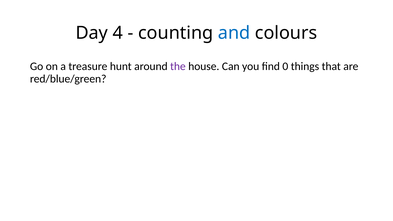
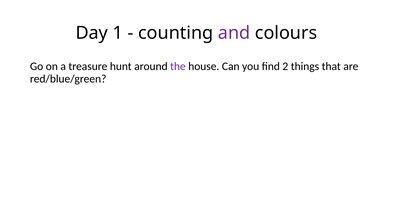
4: 4 -> 1 (118, 33)
and colour: blue -> purple (234, 33)
0: 0 -> 2 (285, 66)
